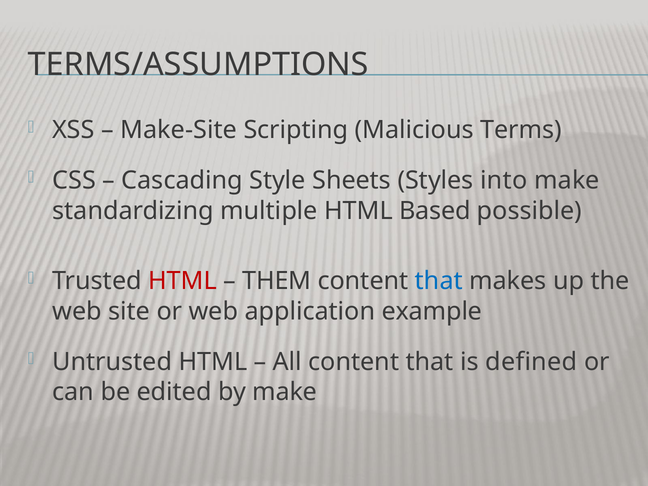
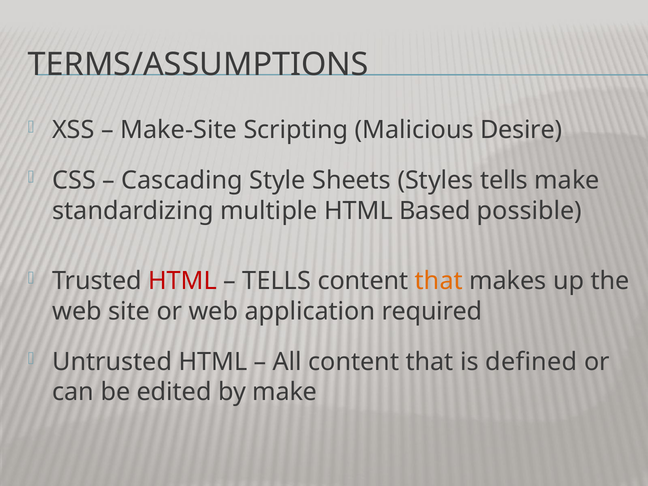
Terms: Terms -> Desire (521, 130)
Styles into: into -> tells (504, 181)
THEM: THEM -> TELLS (277, 281)
that colour: blue -> orange (439, 281)
example: example -> required (432, 311)
